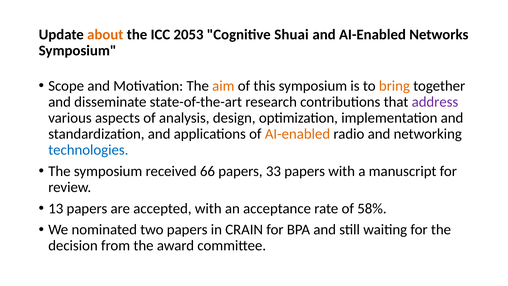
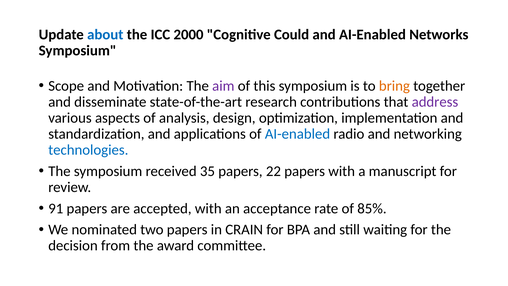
about colour: orange -> blue (105, 35)
2053: 2053 -> 2000 (189, 35)
Shuai: Shuai -> Could (292, 35)
aim colour: orange -> purple (223, 86)
AI-enabled colour: orange -> blue (297, 134)
66: 66 -> 35 (207, 171)
33: 33 -> 22 (273, 171)
13: 13 -> 91 (56, 208)
58%: 58% -> 85% (372, 208)
